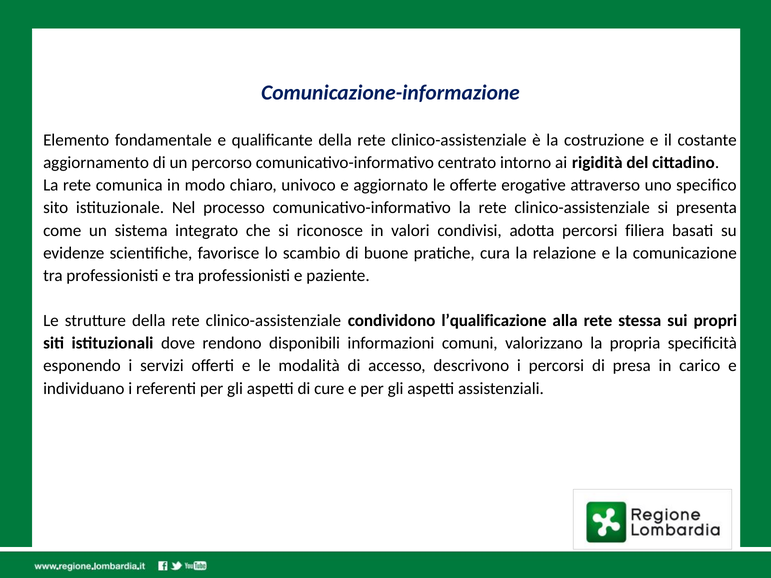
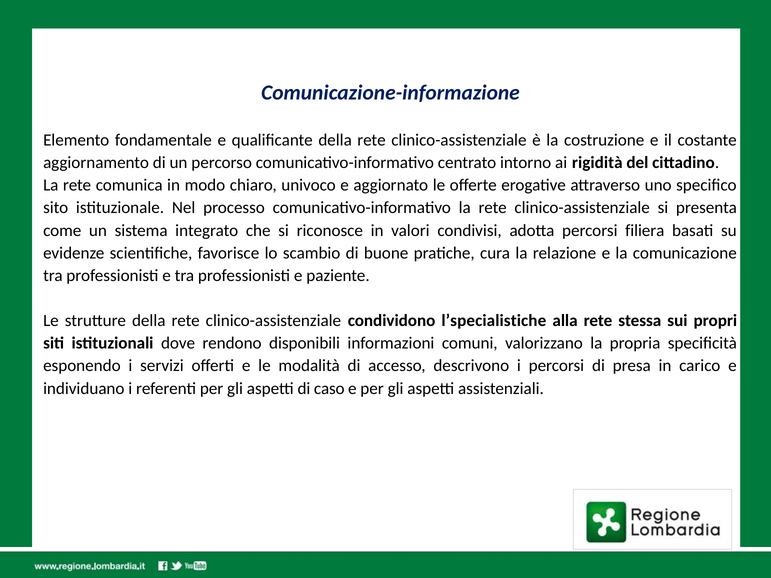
l’qualificazione: l’qualificazione -> l’specialistiche (494, 321)
cure: cure -> caso (329, 389)
